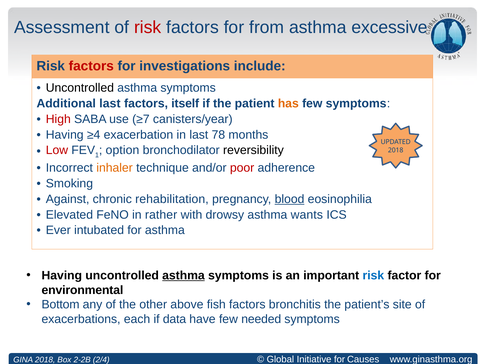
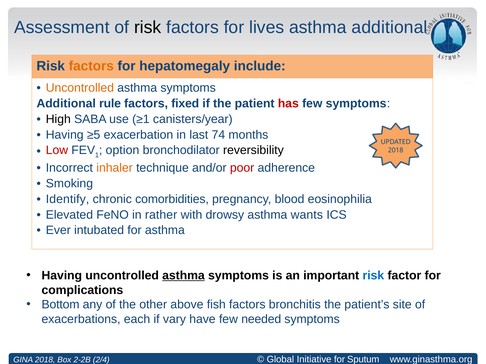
risk colour: red -> black (148, 28)
from: from -> lives (267, 28)
asthma excessive: excessive -> additional (389, 28)
factors colour: red -> orange (91, 66)
investigations: investigations -> hepatomegaly (185, 66)
Uncontrolled colour: black -> orange (80, 88)
Additional last: last -> rule (110, 104)
itself: itself -> fixed (185, 104)
has colour: orange -> red (288, 104)
High colour: red -> black (58, 119)
≥7: ≥7 -> ≥1 (141, 119)
≥4: ≥4 -> ≥5 (94, 135)
78: 78 -> 74 (218, 135)
Against: Against -> Identify (68, 199)
rehabilitation: rehabilitation -> comorbidities (172, 199)
blood underline: present -> none (290, 199)
environmental: environmental -> complications (82, 290)
data: data -> vary (174, 320)
Causes: Causes -> Sputum (363, 360)
